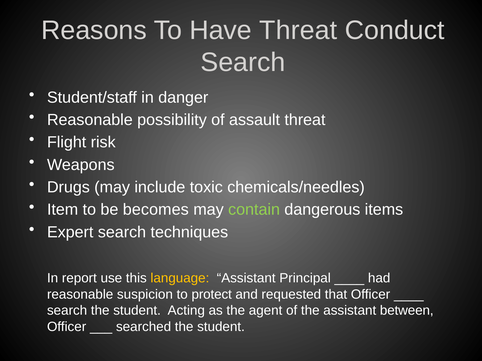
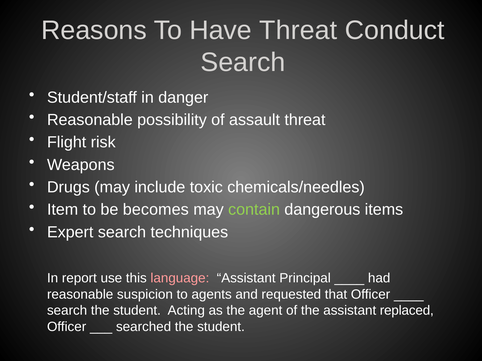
language colour: yellow -> pink (180, 278)
protect: protect -> agents (212, 295)
between: between -> replaced (407, 311)
